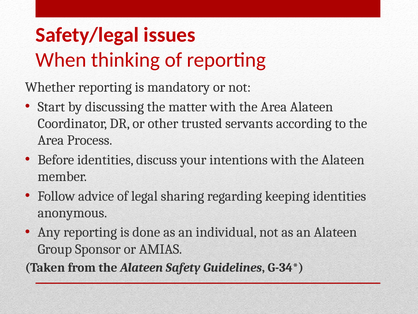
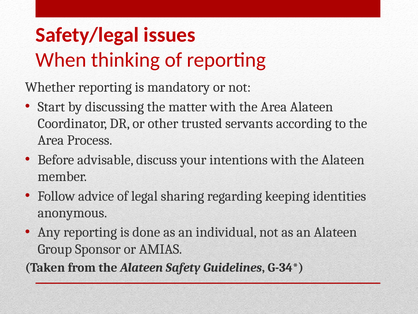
Before identities: identities -> advisable (105, 160)
